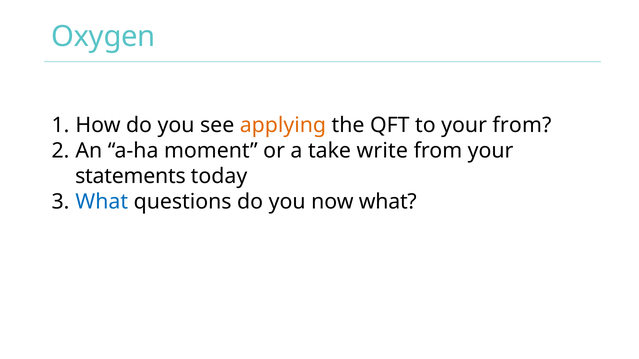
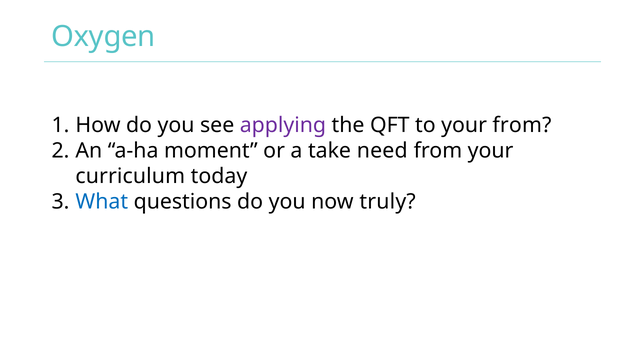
applying colour: orange -> purple (283, 125)
write: write -> need (382, 151)
statements: statements -> curriculum (130, 177)
now what: what -> truly (388, 202)
